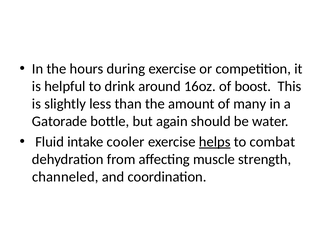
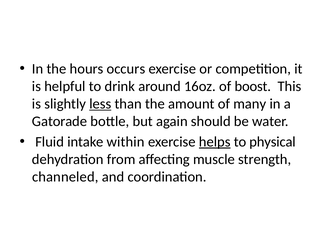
during: during -> occurs (126, 69)
less underline: none -> present (100, 104)
cooler: cooler -> within (126, 142)
combat: combat -> physical (273, 142)
